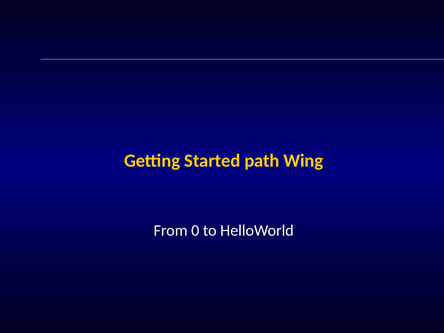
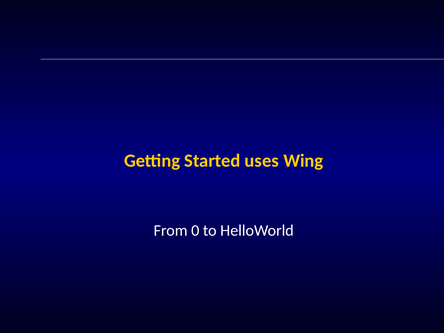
path: path -> uses (262, 161)
